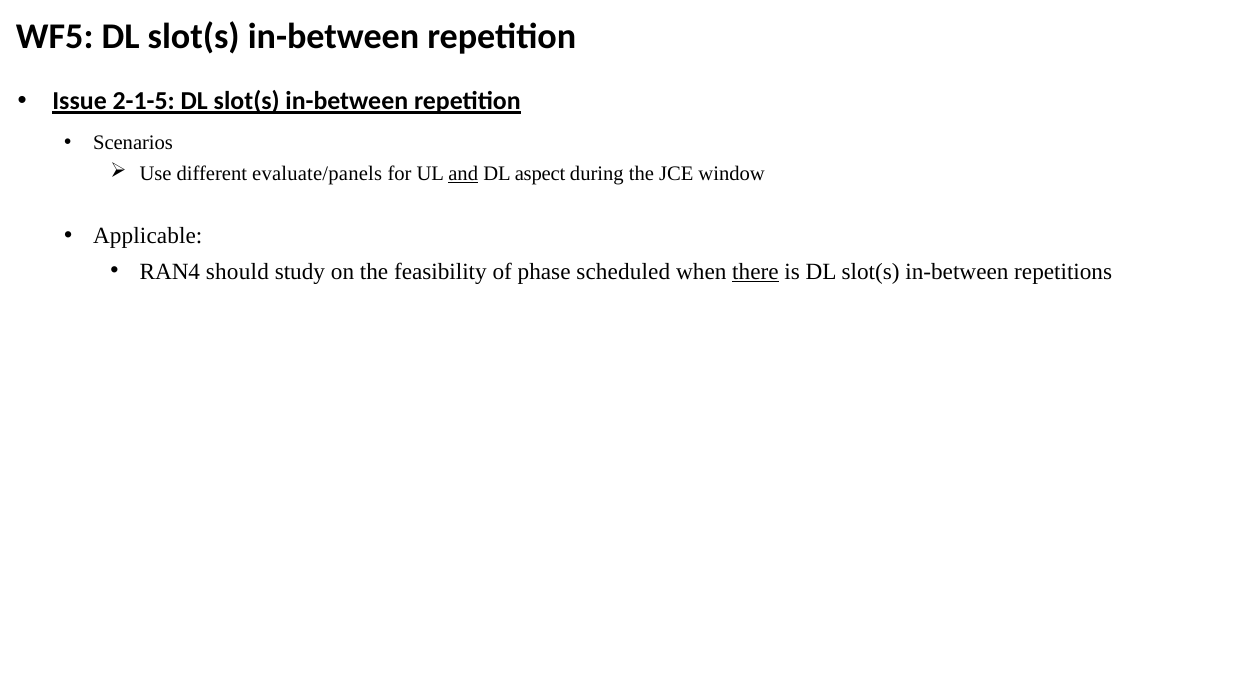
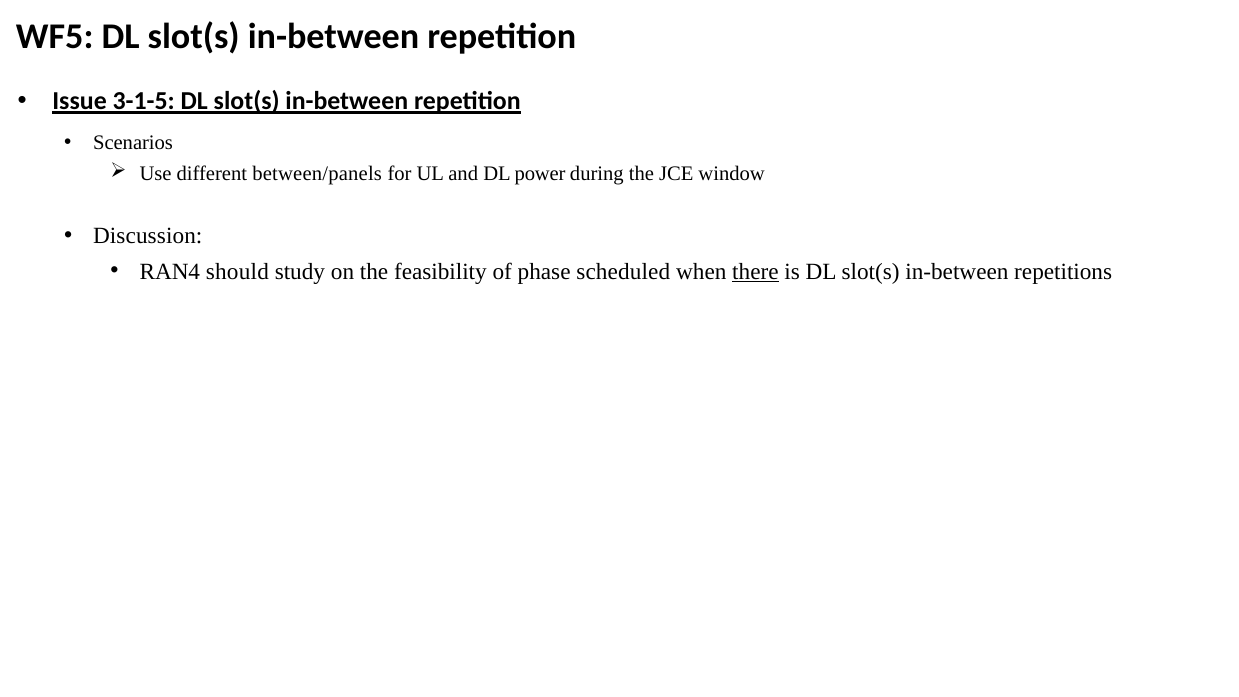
2-1-5: 2-1-5 -> 3-1-5 (144, 101)
evaluate/panels: evaluate/panels -> between/panels (317, 174)
and underline: present -> none (463, 174)
aspect: aspect -> power (540, 174)
Applicable: Applicable -> Discussion (148, 236)
